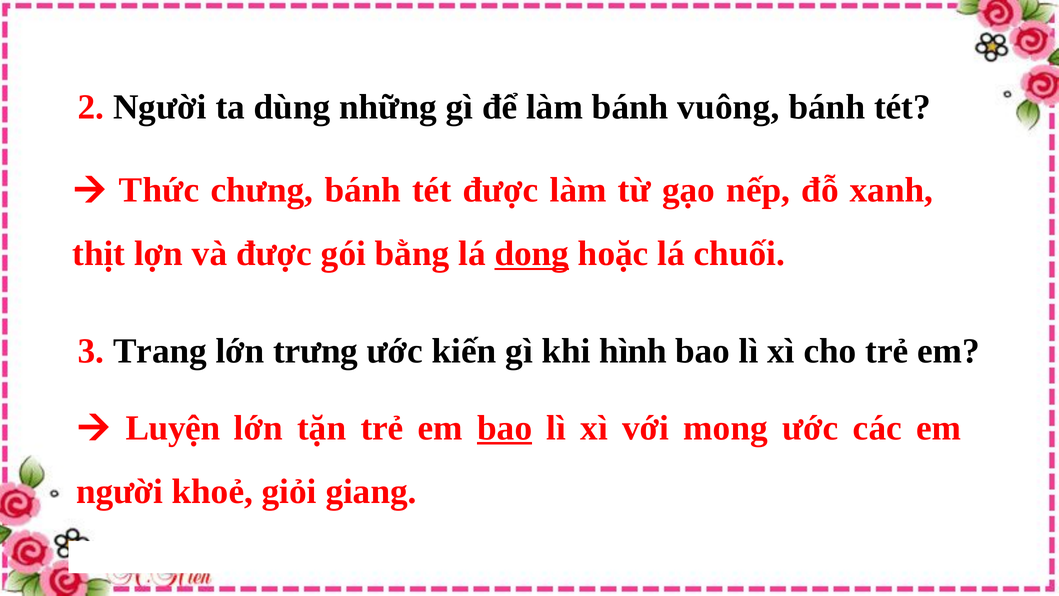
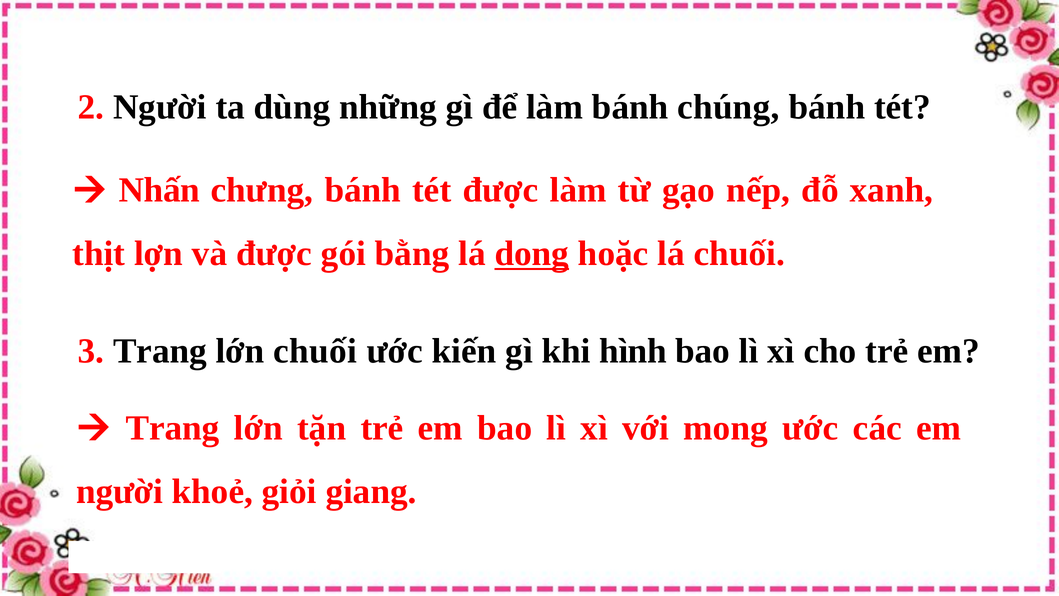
vuông: vuông -> chúng (728, 107)
Thức: Thức -> Nhấn (159, 190)
lớn trưng: trưng -> chuối (315, 351)
Luyện: Luyện -> Trang (173, 428)
bao underline: present -> none (505, 428)
